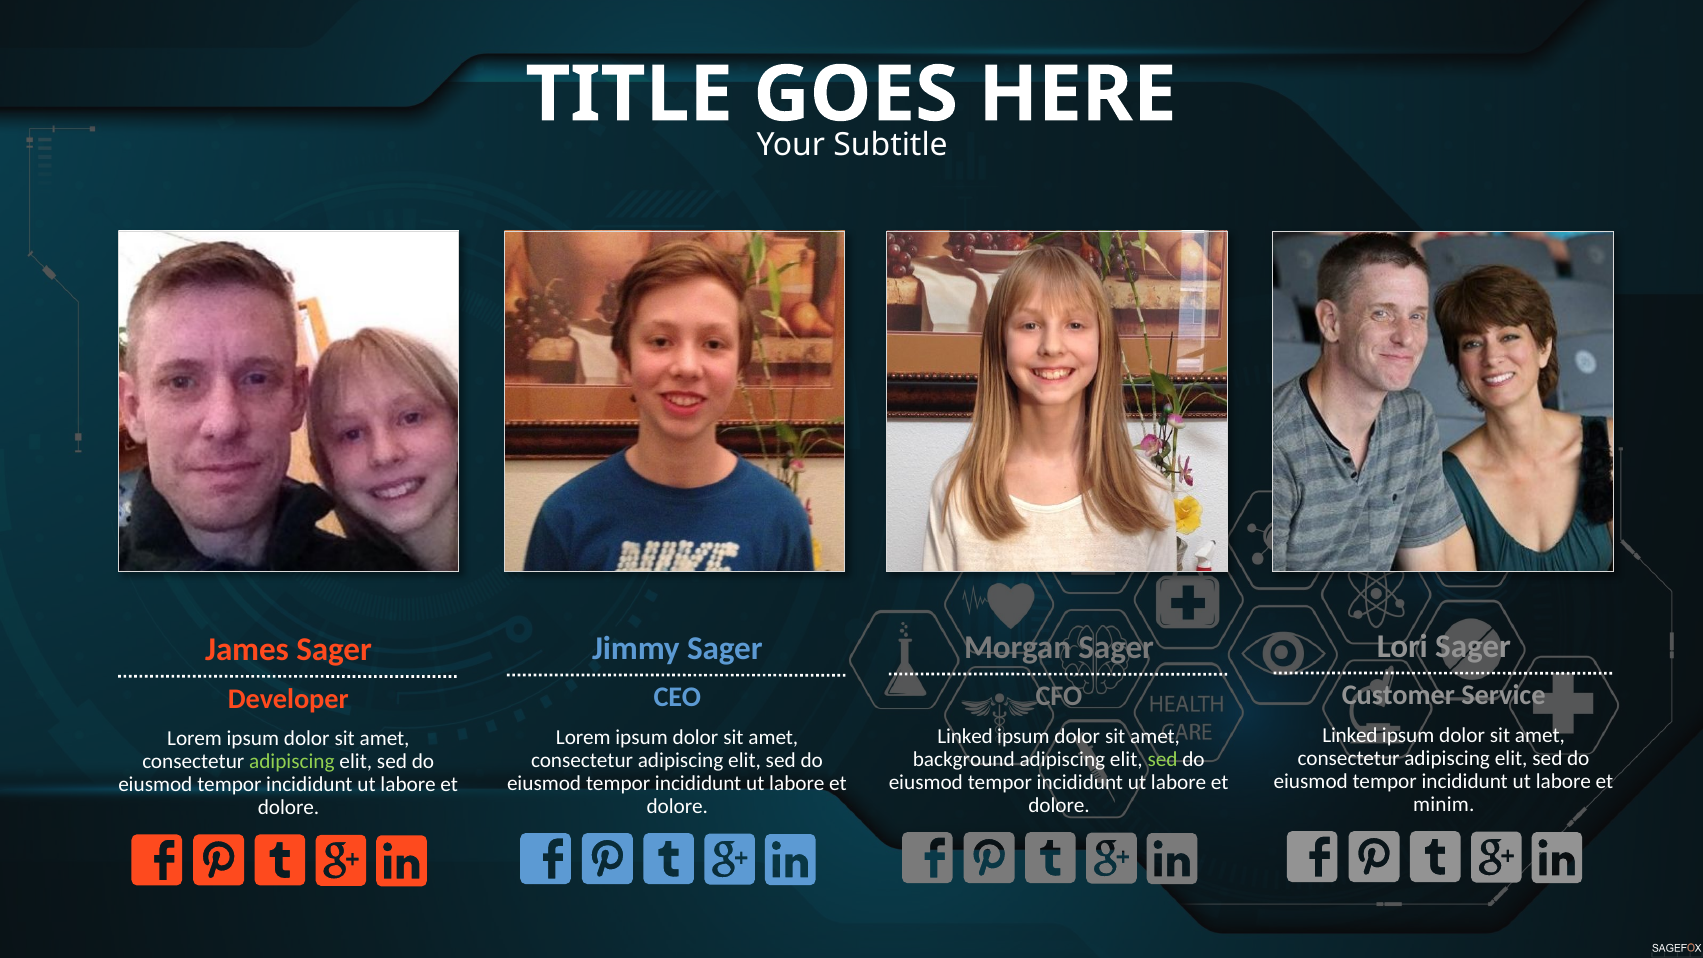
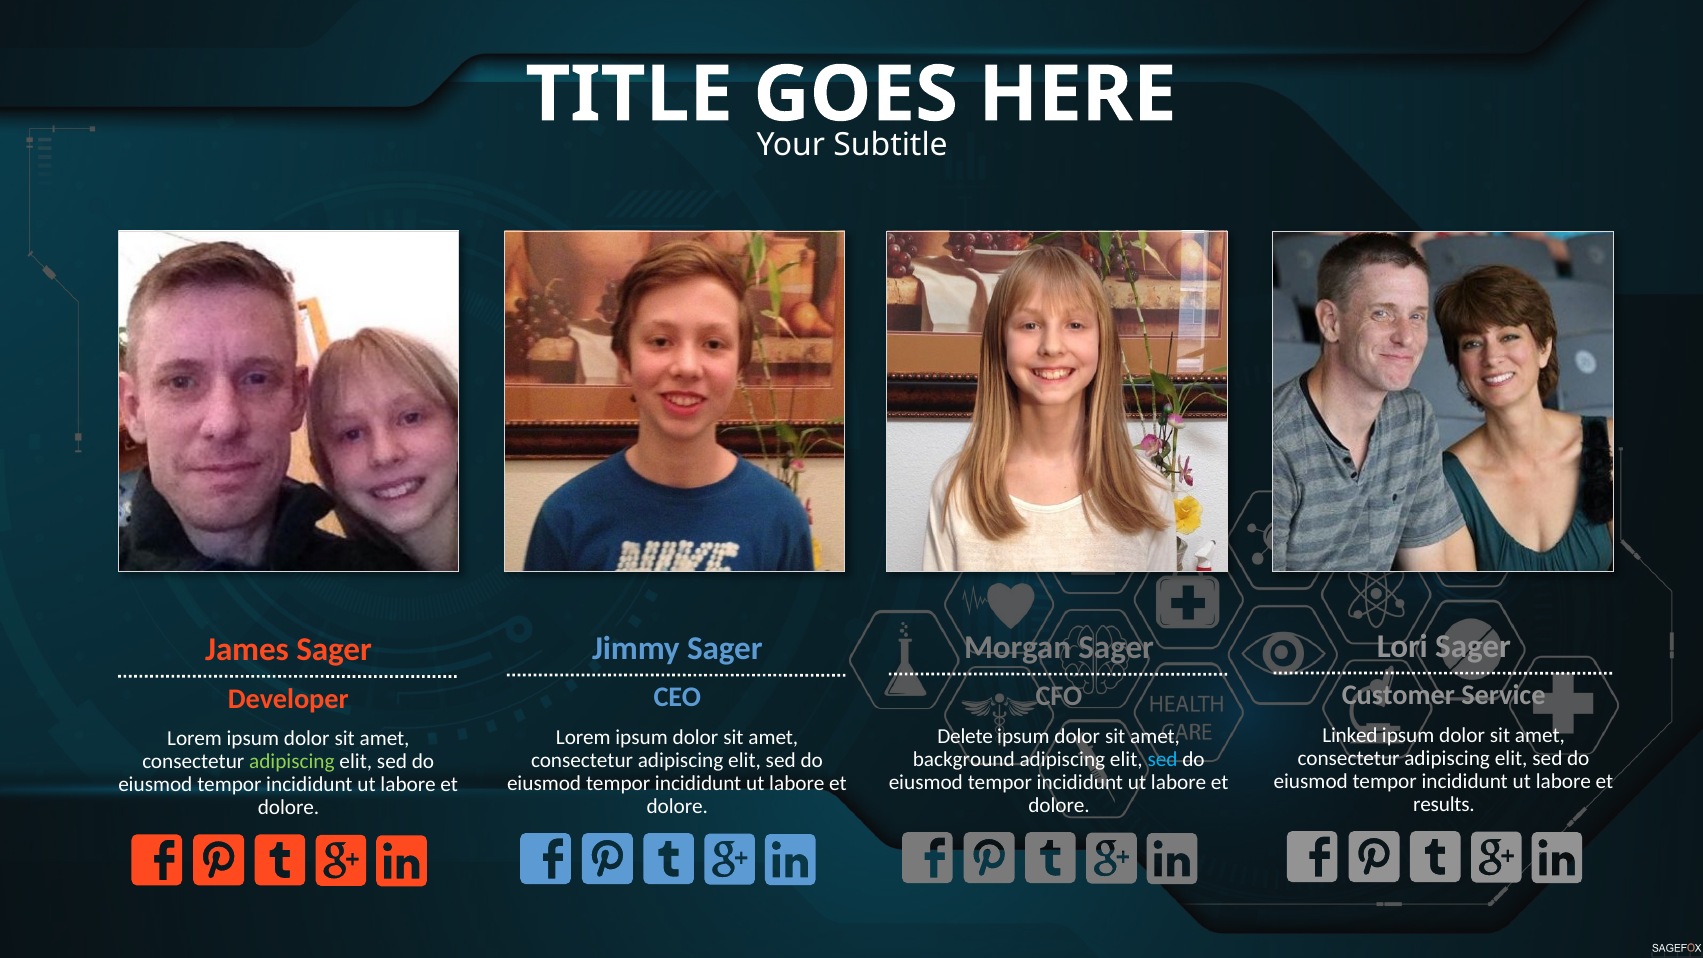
Linked: Linked -> Delete (965, 737)
sed colour: light green -> light blue (1163, 760)
minim: minim -> results (1444, 805)
